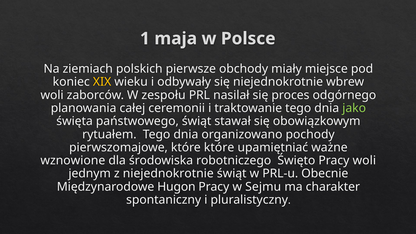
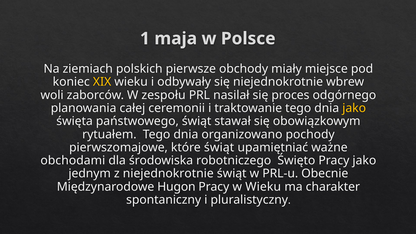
jako colour: light green -> yellow (354, 108)
które które: które -> świąt (219, 147)
wznowione: wznowione -> obchodami (73, 161)
Pracy woli: woli -> jako (364, 161)
w Sejmu: Sejmu -> Wieku (263, 187)
